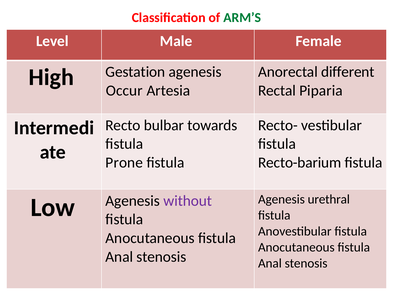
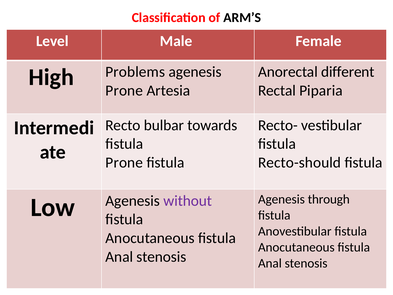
ARM’S colour: green -> black (242, 18)
Gestation: Gestation -> Problems (135, 72)
Occur: Occur -> Prone (124, 90)
Recto-barium: Recto-barium -> Recto-should (300, 162)
urethral: urethral -> through (329, 199)
